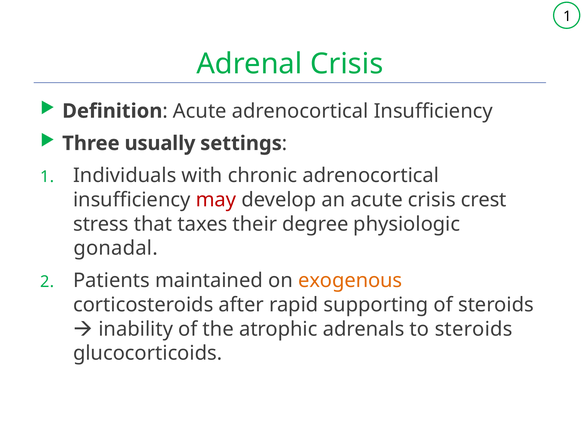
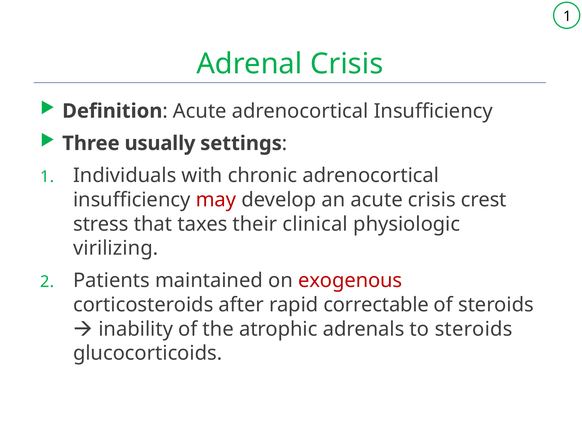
degree: degree -> clinical (315, 224)
gonadal: gonadal -> virilizing (116, 249)
exogenous colour: orange -> red (350, 281)
supporting: supporting -> correctable (376, 305)
